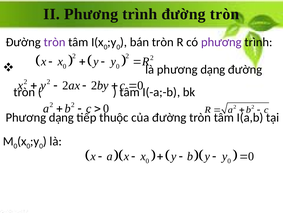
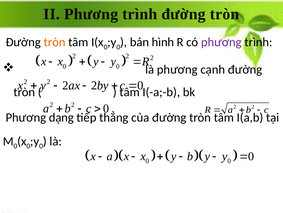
tròn colour: purple -> orange (55, 42)
bán tròn: tròn -> hình (163, 42)
là phương dạng: dạng -> cạnh (213, 69)
thuộc: thuộc -> thẳng (114, 117)
